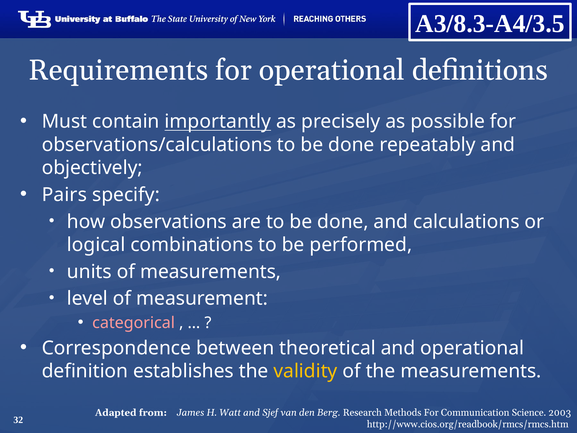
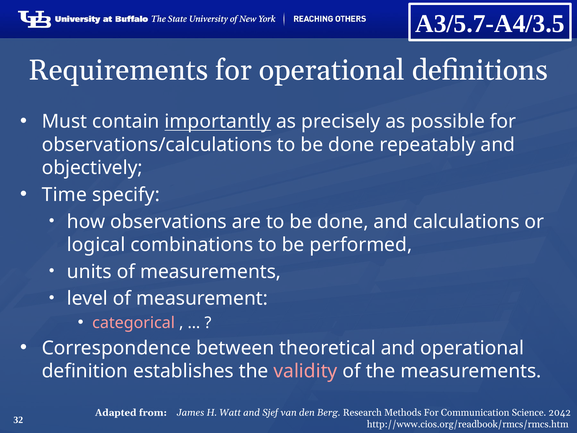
A3/8.3-A4/3.5: A3/8.3-A4/3.5 -> A3/5.7-A4/3.5 (490, 24)
Pairs: Pairs -> Time (64, 195)
validity colour: yellow -> pink (305, 371)
2003: 2003 -> 2042 (560, 412)
